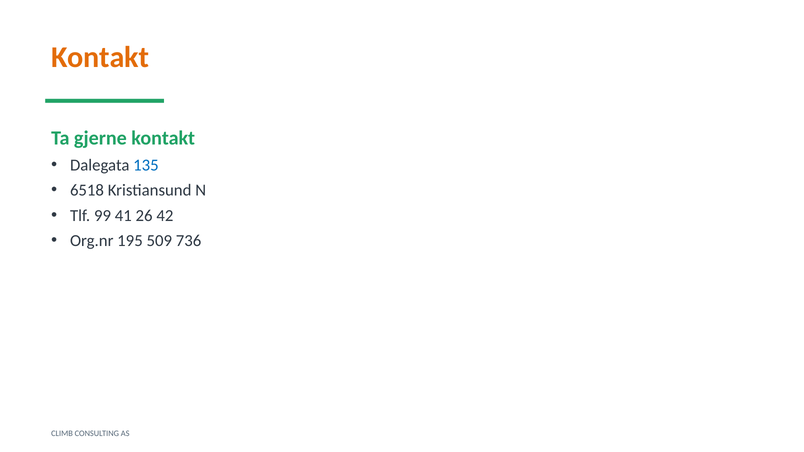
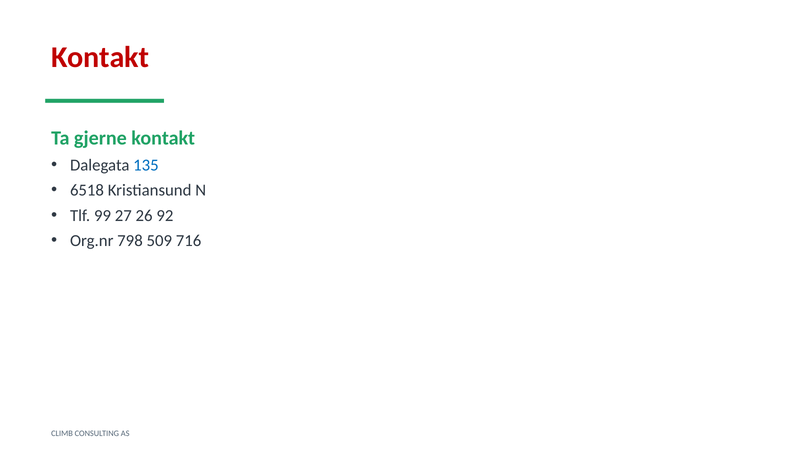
Kontakt colour: orange -> red (100, 57)
41: 41 -> 27 (123, 216)
42: 42 -> 92 (165, 216)
195: 195 -> 798 (130, 241)
736: 736 -> 716 (189, 241)
